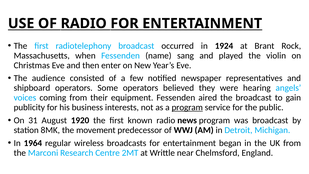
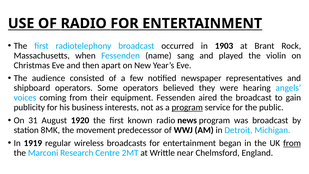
1924: 1924 -> 1903 (224, 46)
enter: enter -> apart (111, 65)
1964: 1964 -> 1919 (33, 143)
from underline: none -> present (292, 143)
